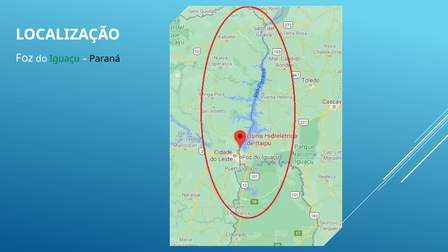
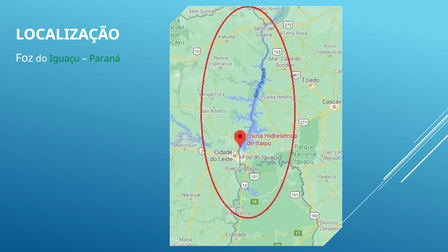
Paraná colour: black -> green (105, 59)
